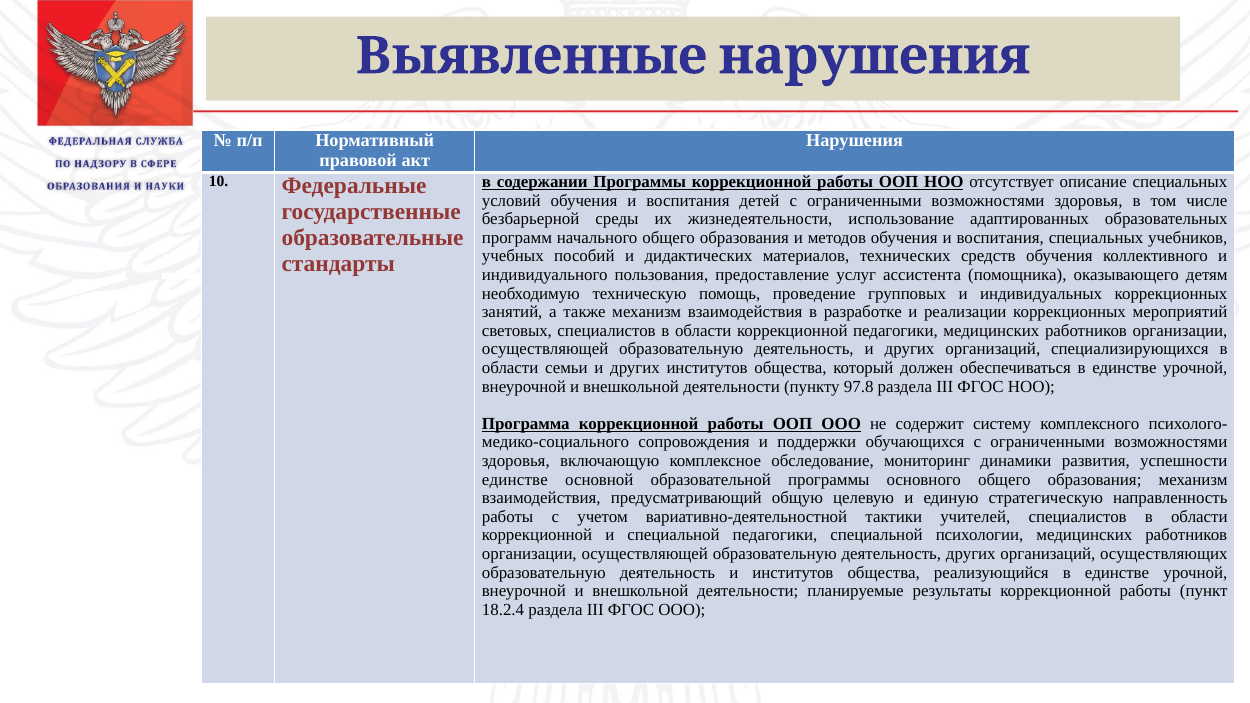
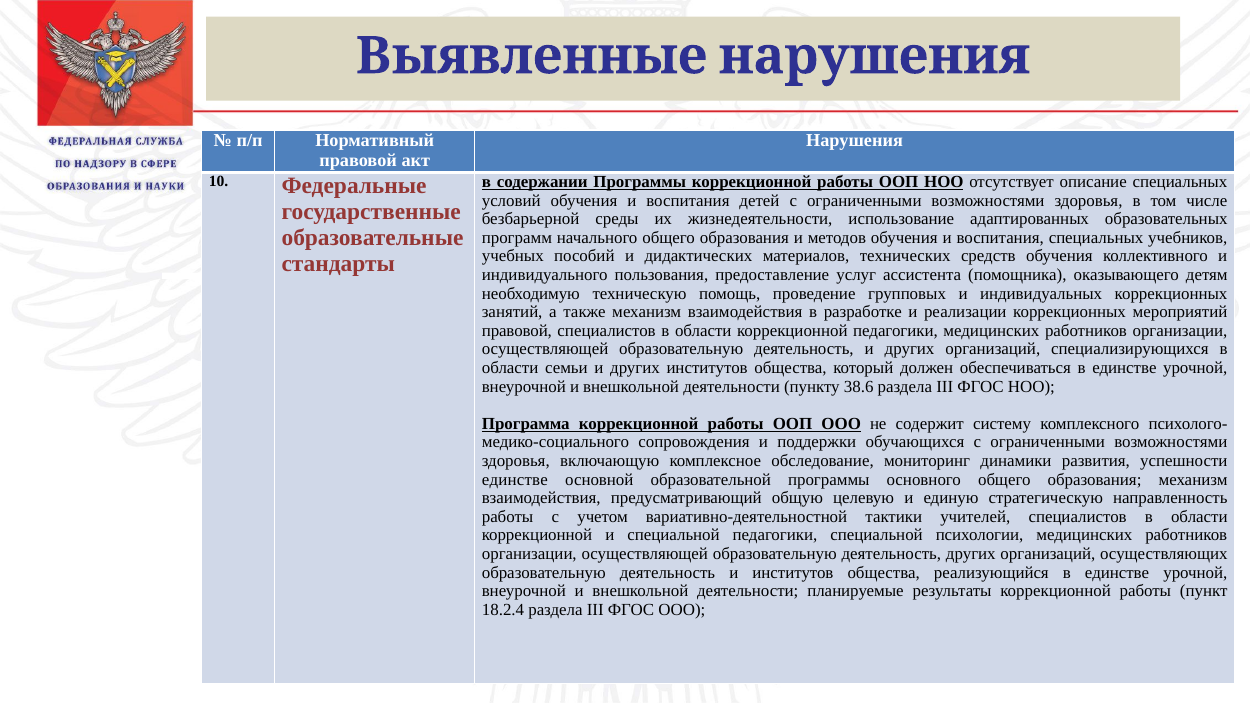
световых: световых -> правовой (517, 331)
97.8: 97.8 -> 38.6 (859, 386)
